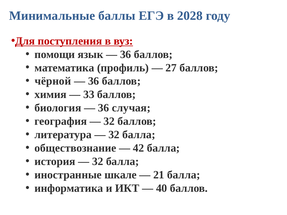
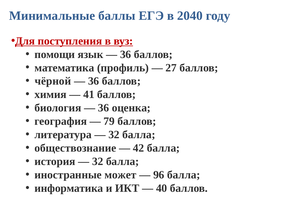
2028: 2028 -> 2040 (190, 16)
33: 33 -> 41 (89, 95)
случая: случая -> оценка (131, 108)
32: 32 -> 79 (109, 121)
шкале: шкале -> может (120, 175)
21: 21 -> 96 (159, 175)
